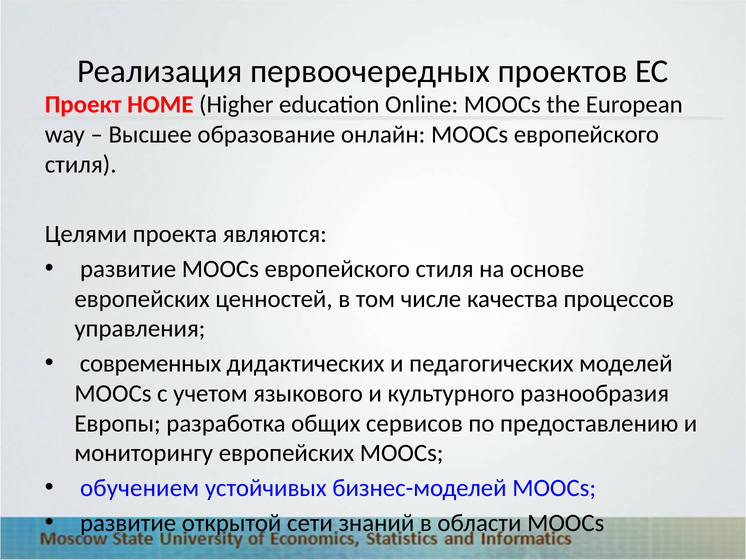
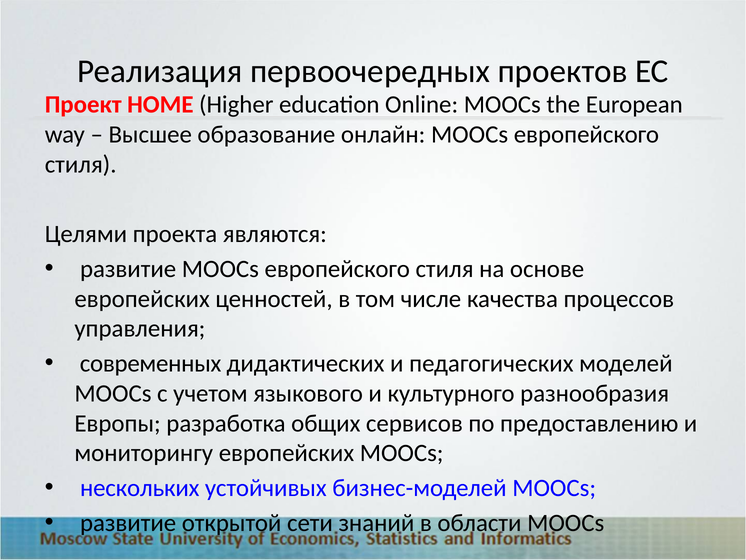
обучением: обучением -> нескольких (140, 488)
